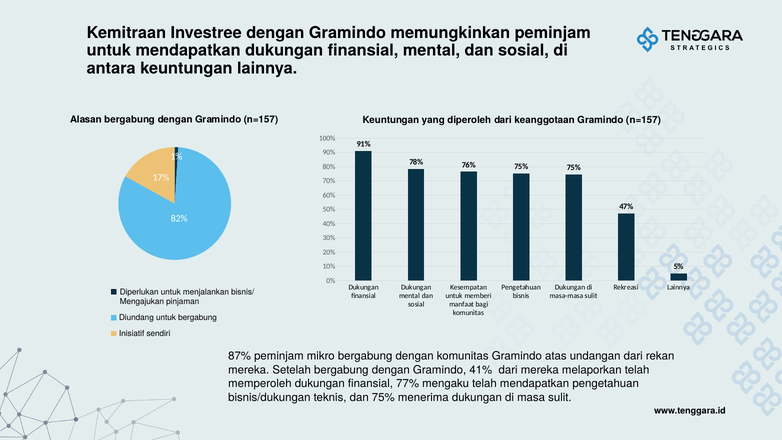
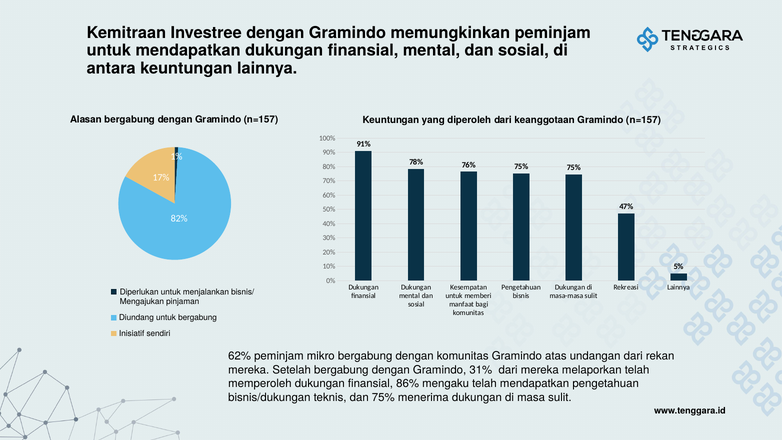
87%: 87% -> 62% (240, 356)
41%: 41% -> 31% (481, 370)
77%: 77% -> 86% (408, 383)
